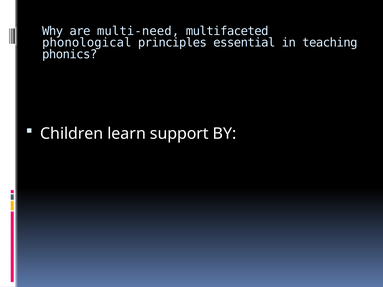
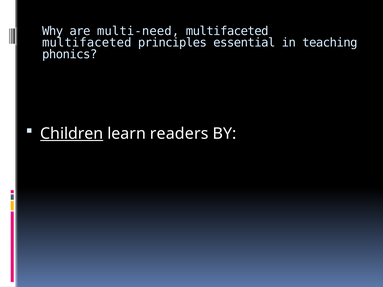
phonological: phonological -> multifaceted (87, 43)
Children underline: none -> present (72, 134)
support: support -> readers (179, 134)
